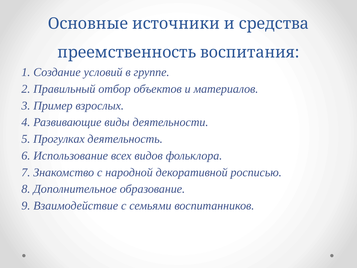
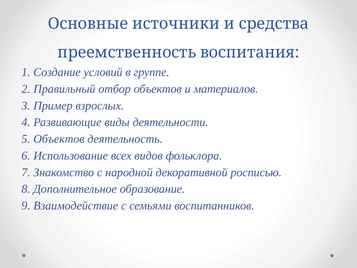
5 Прогулках: Прогулках -> Объектов (59, 139)
